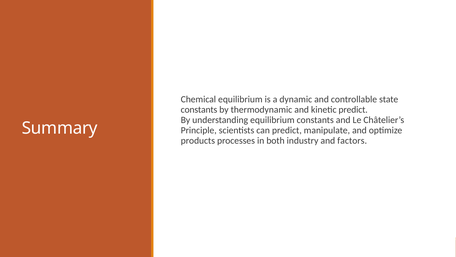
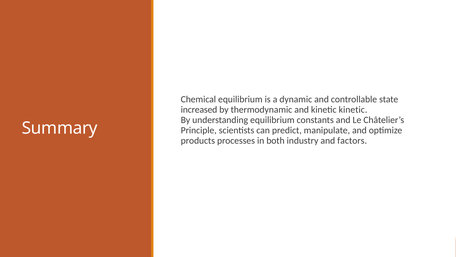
constants: constants -> increased (199, 109)
kinetic predict: predict -> kinetic (353, 109)
